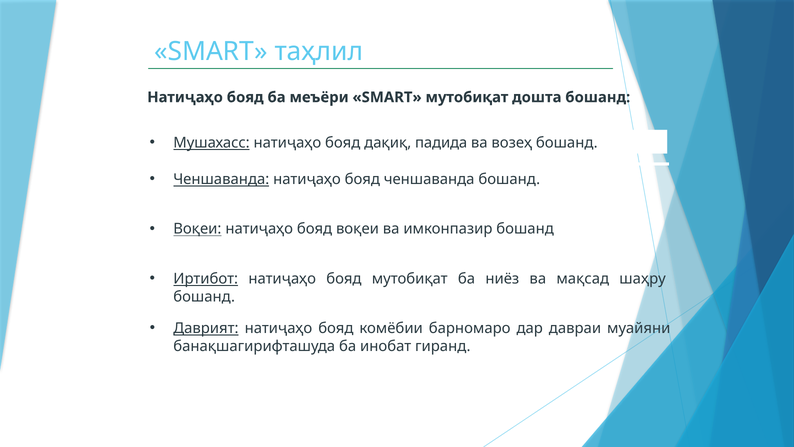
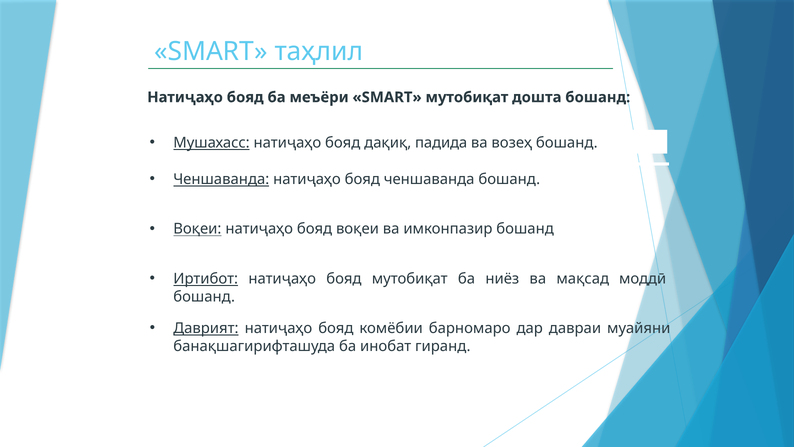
шаҳру: шаҳру -> моддӣ (643, 278)
